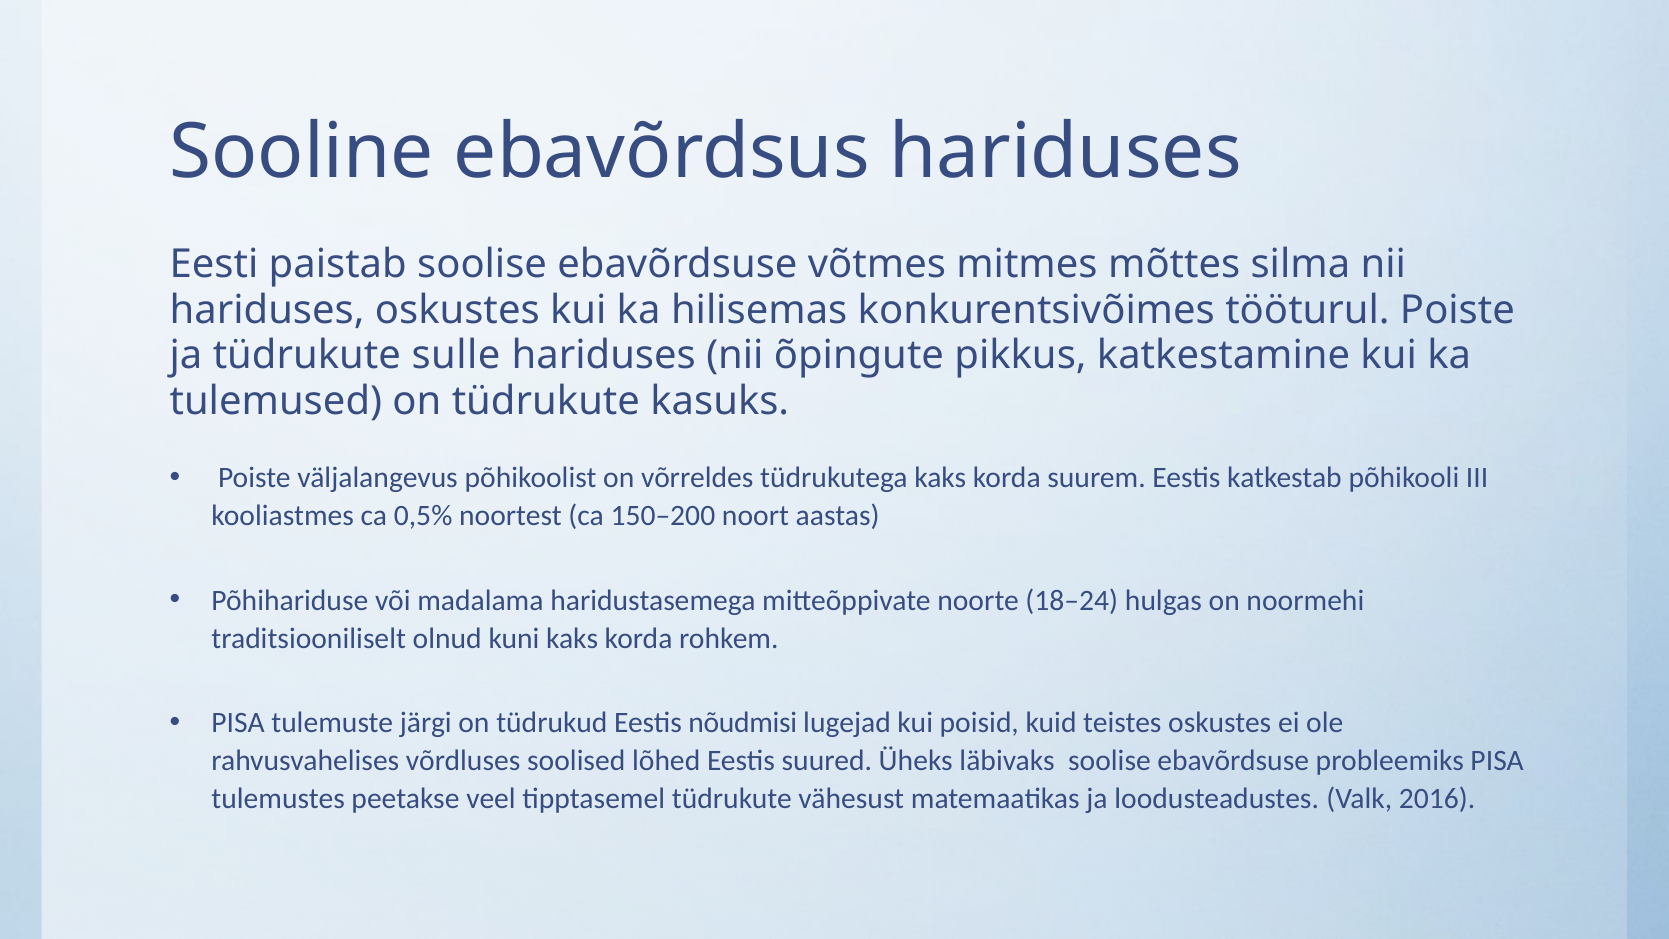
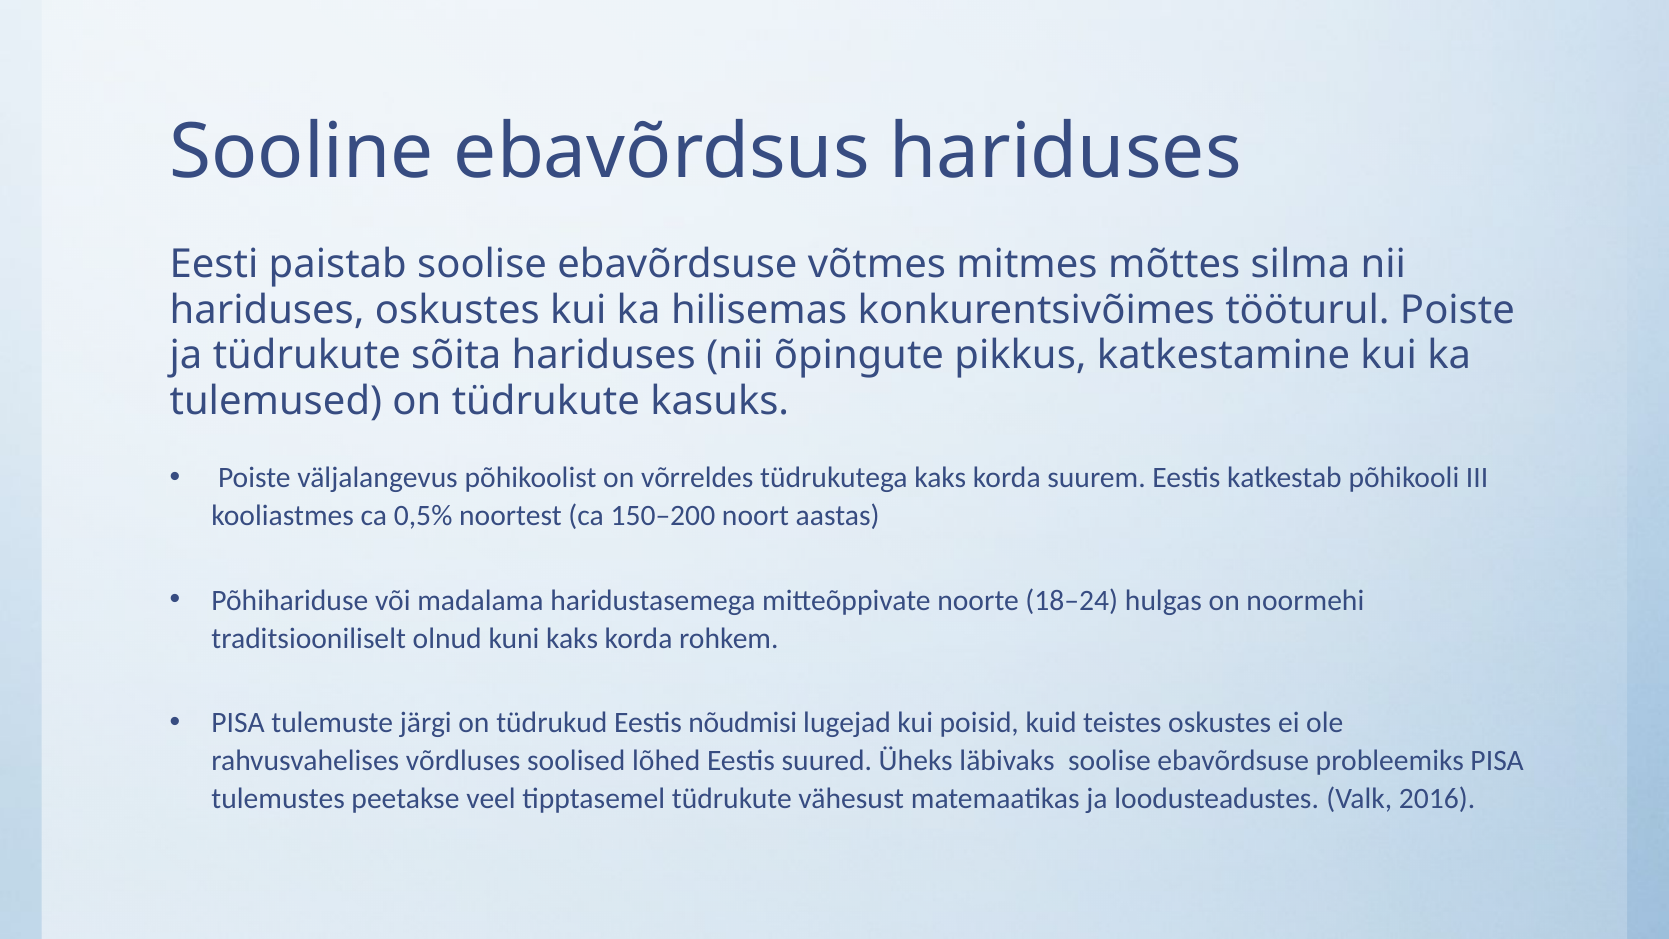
sulle: sulle -> sõita (456, 356)
